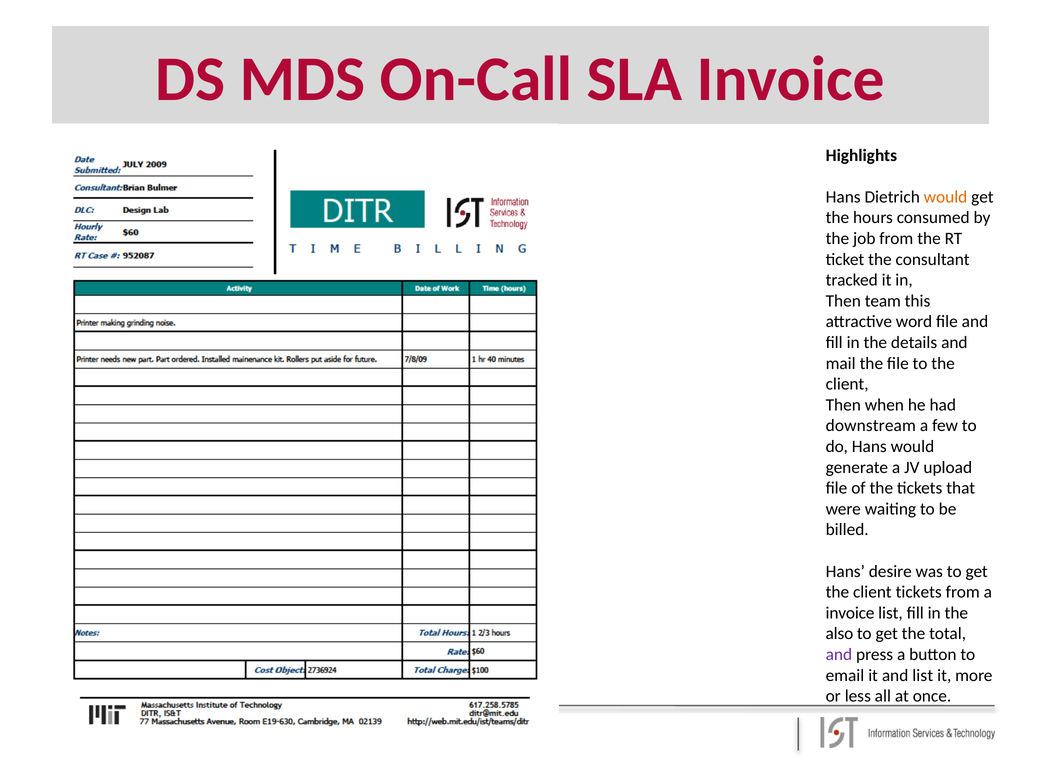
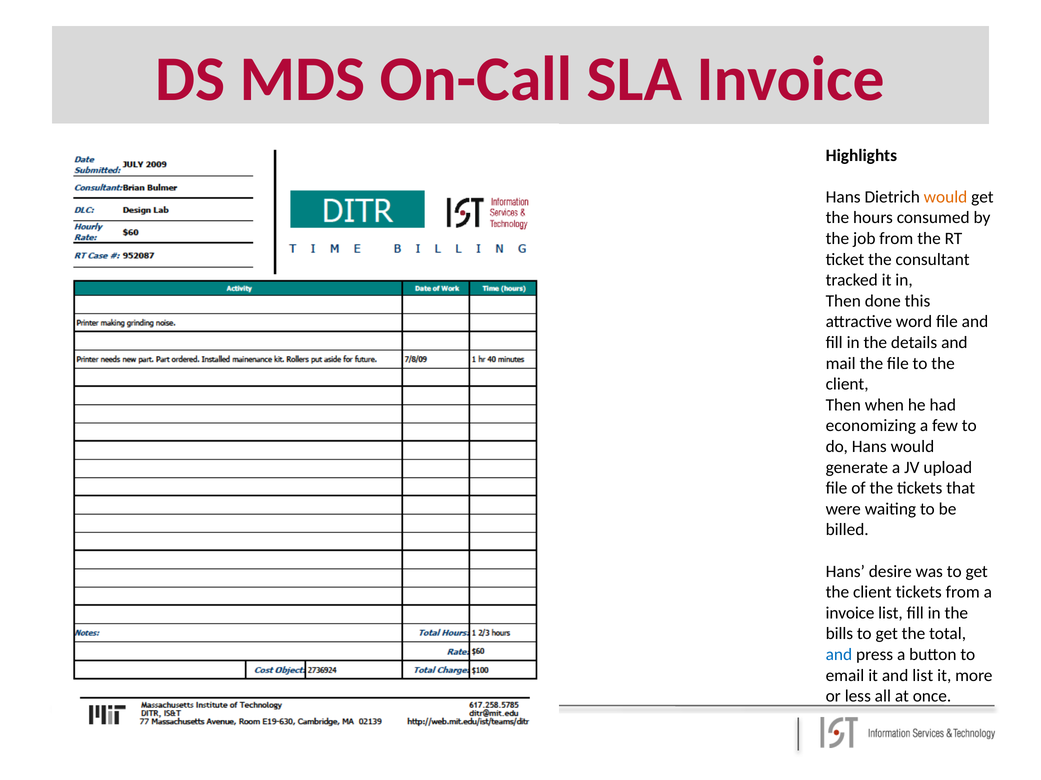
team: team -> done (883, 301)
downstream: downstream -> economizing (871, 426)
also: also -> bills (839, 634)
and colour: purple -> blue (839, 655)
